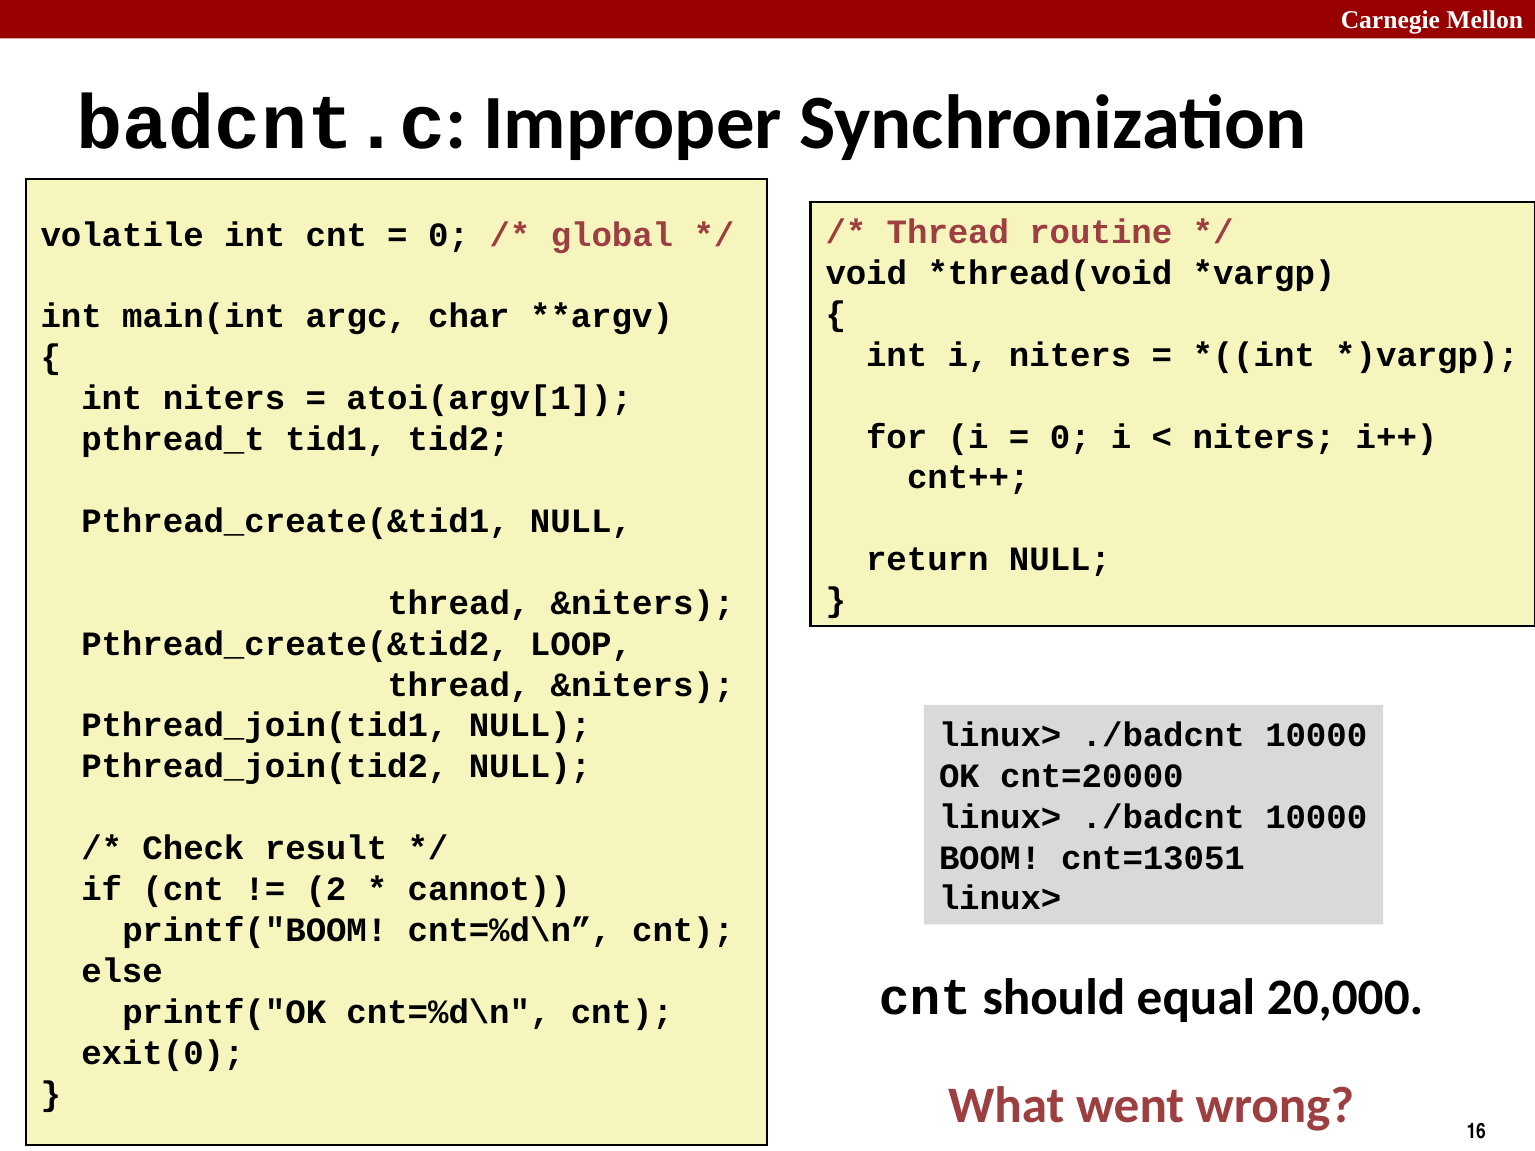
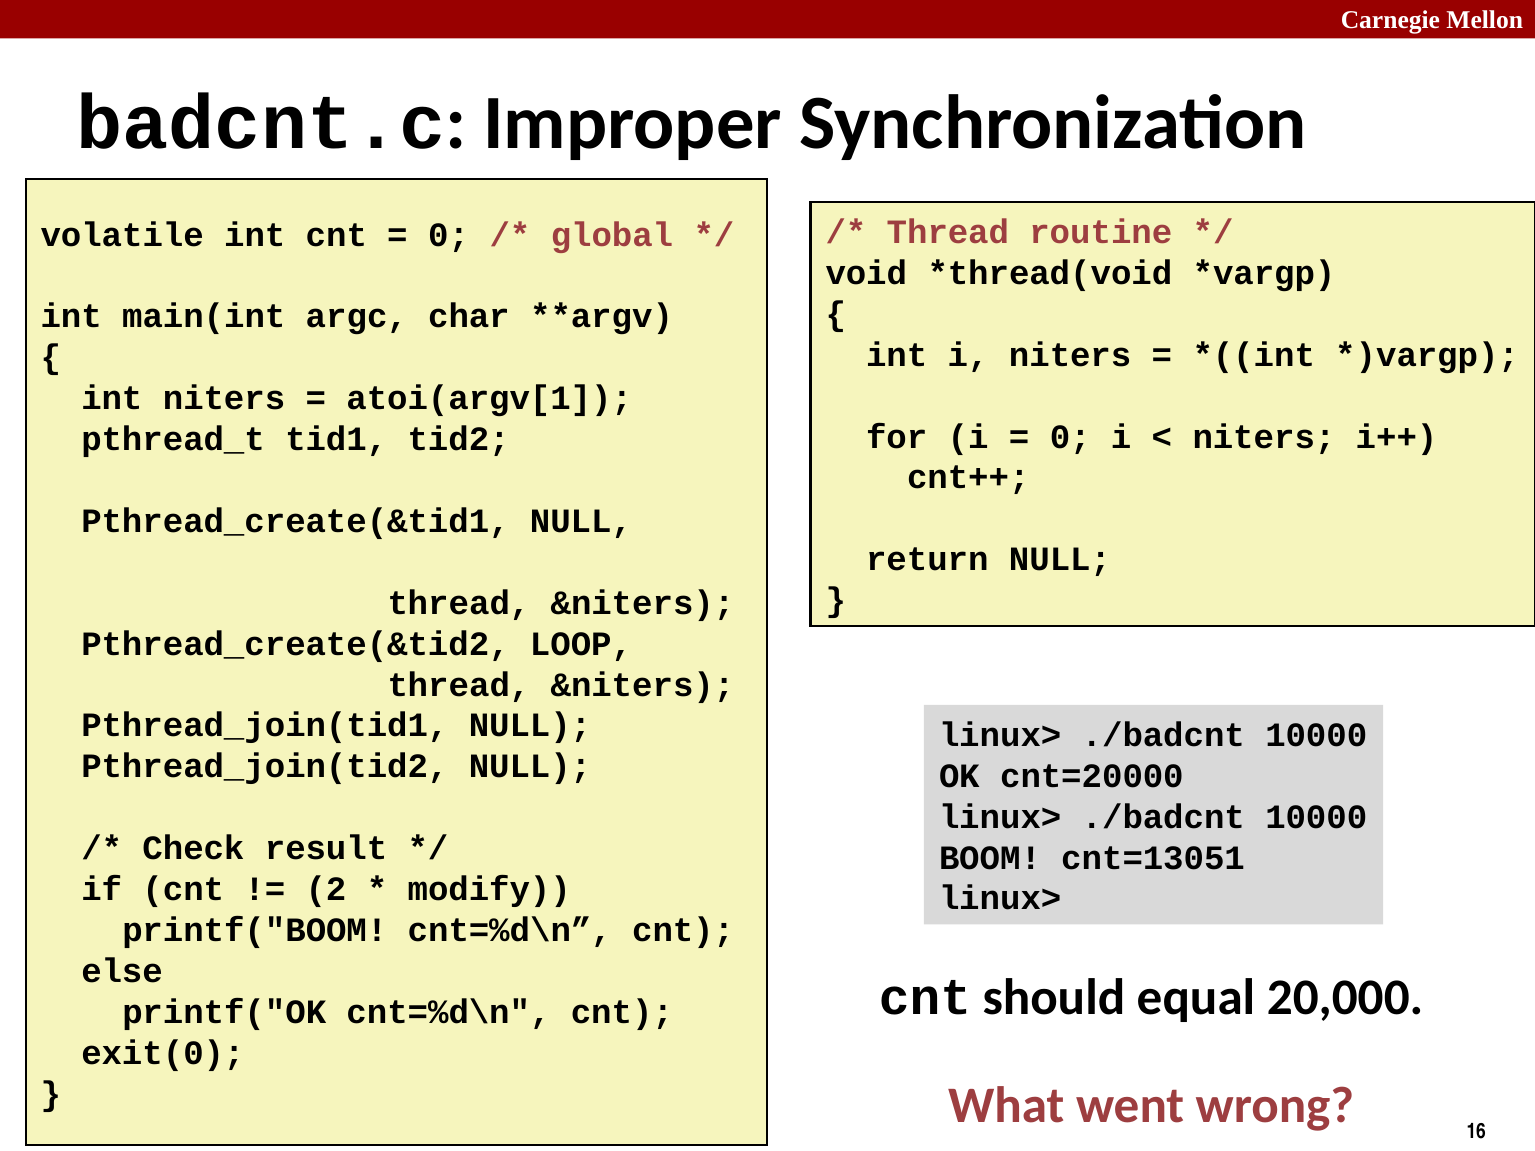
cannot: cannot -> modify (489, 890)
